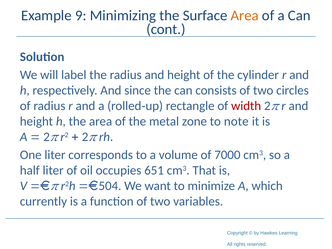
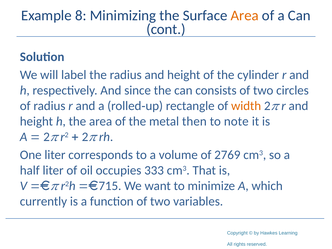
9: 9 -> 8 (81, 15)
width colour: red -> orange (246, 106)
zone: zone -> then (194, 121)
7000: 7000 -> 2769 (227, 155)
651: 651 -> 333 (154, 170)
504: 504 -> 715 (110, 186)
